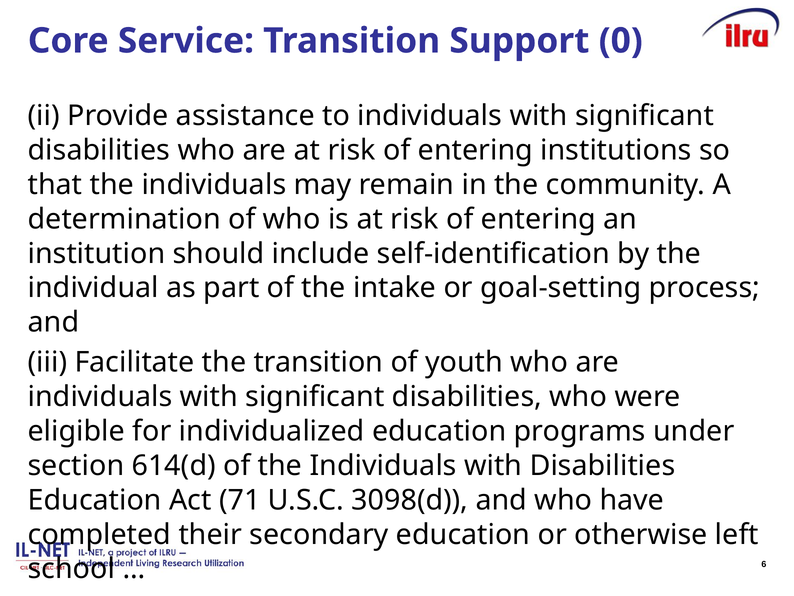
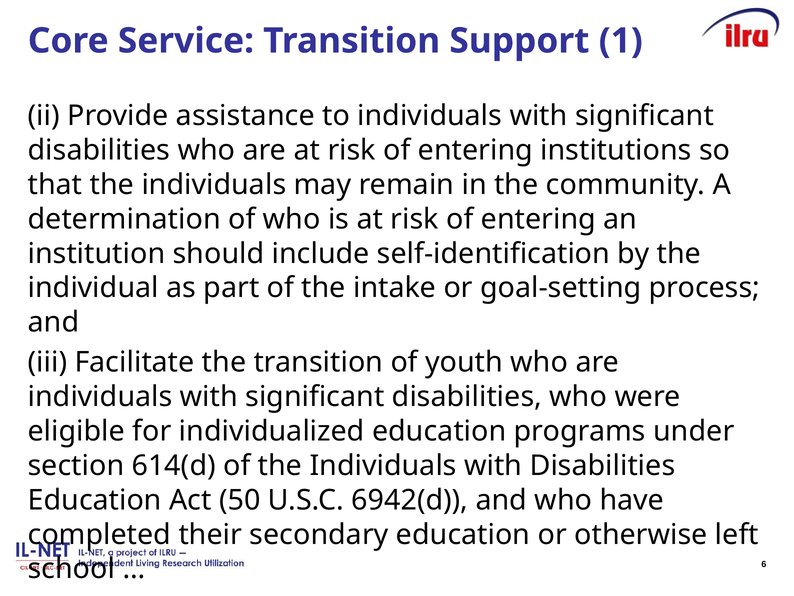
0: 0 -> 1 (621, 41)
71: 71 -> 50 (240, 500)
3098(d: 3098(d -> 6942(d (410, 500)
